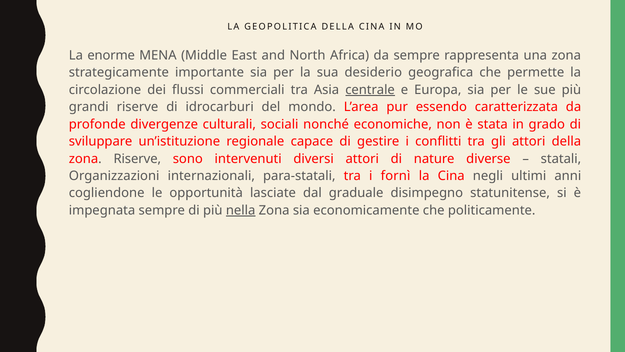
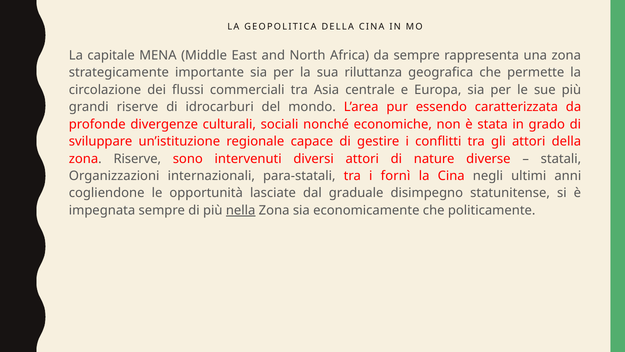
enorme: enorme -> capitale (111, 55)
desiderio: desiderio -> riluttanza (373, 73)
centrale underline: present -> none (370, 90)
